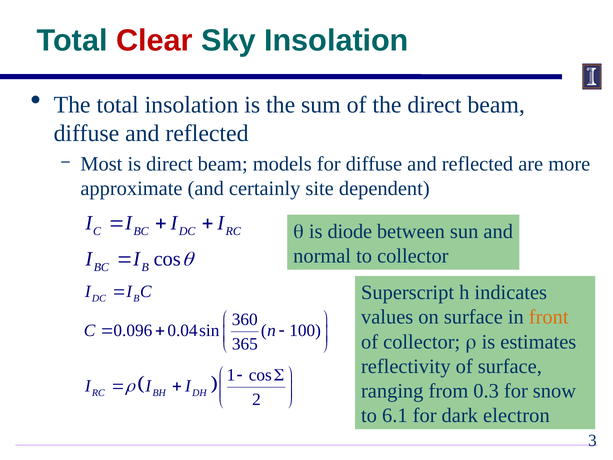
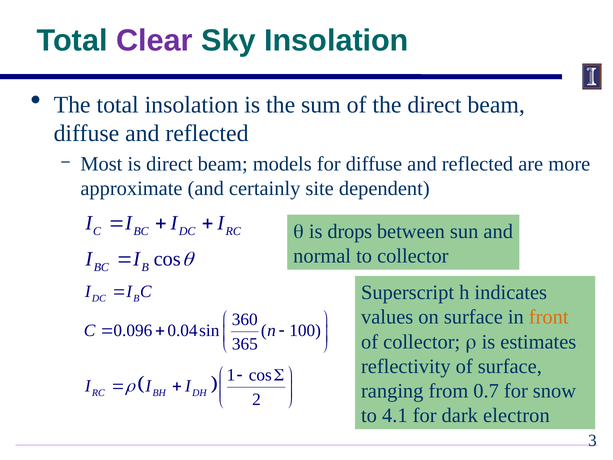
Clear colour: red -> purple (154, 41)
diode: diode -> drops (350, 231)
0.3: 0.3 -> 0.7 (486, 391)
6.1: 6.1 -> 4.1 (395, 415)
